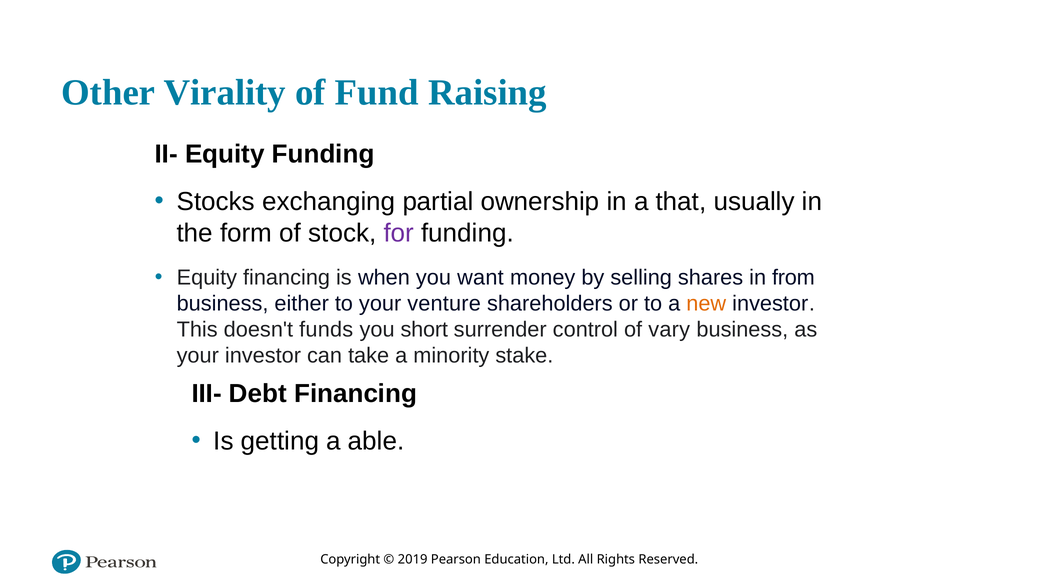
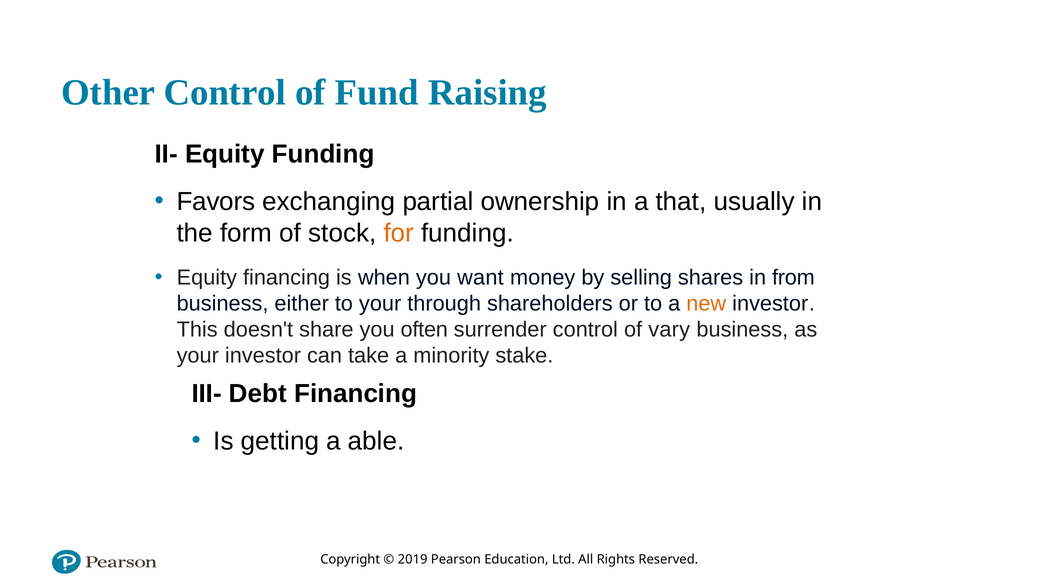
Other Virality: Virality -> Control (225, 93)
Stocks: Stocks -> Favors (216, 202)
for colour: purple -> orange (399, 233)
venture: venture -> through (444, 304)
funds: funds -> share (326, 330)
short: short -> often (424, 330)
